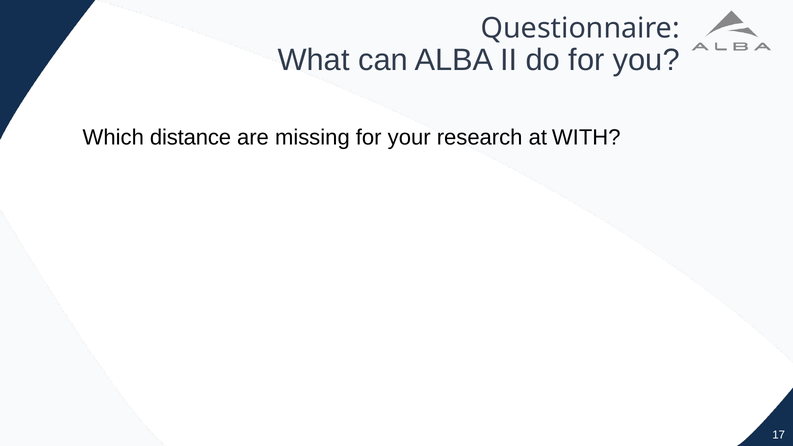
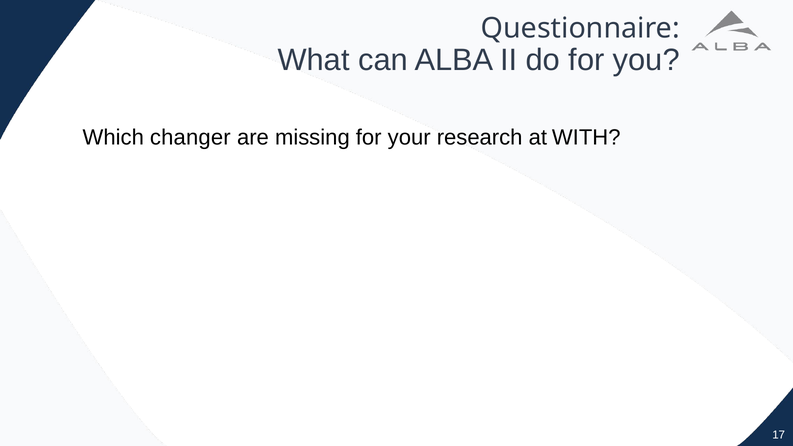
distance: distance -> changer (190, 137)
